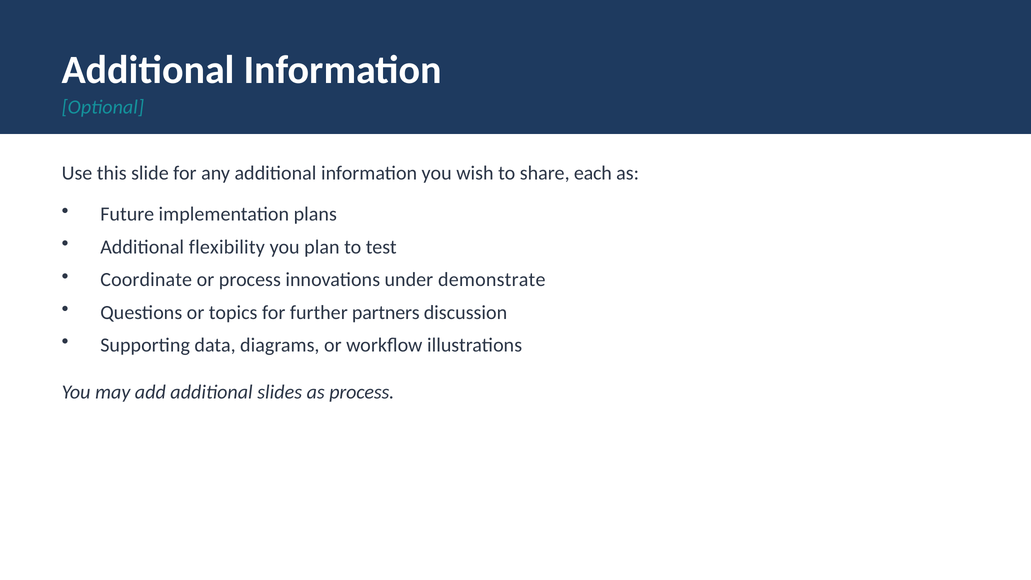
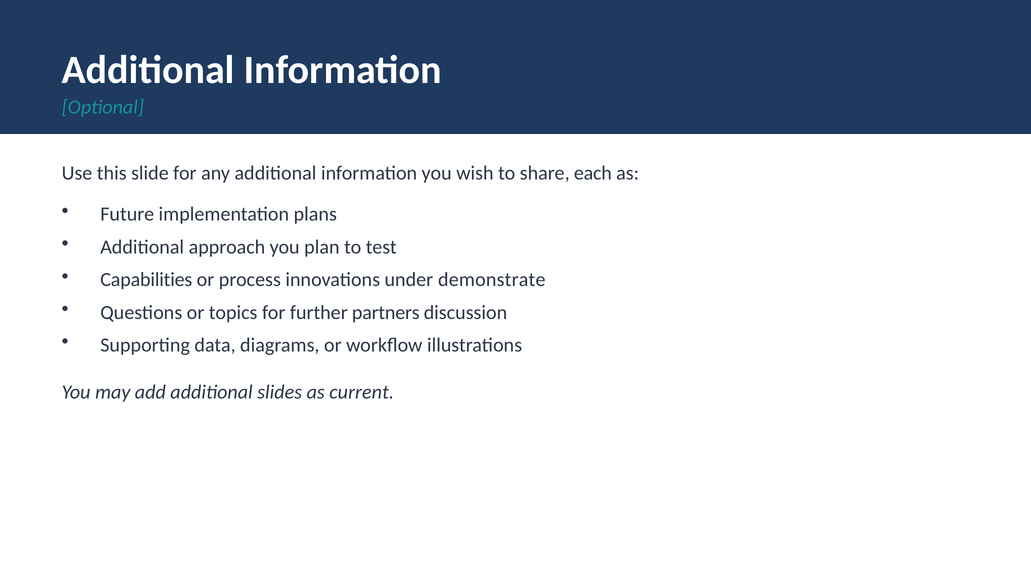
flexibility: flexibility -> approach (227, 247)
Coordinate: Coordinate -> Capabilities (146, 280)
as process: process -> current (362, 392)
